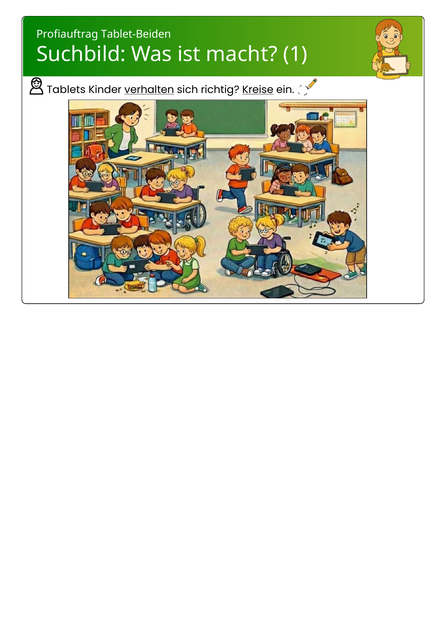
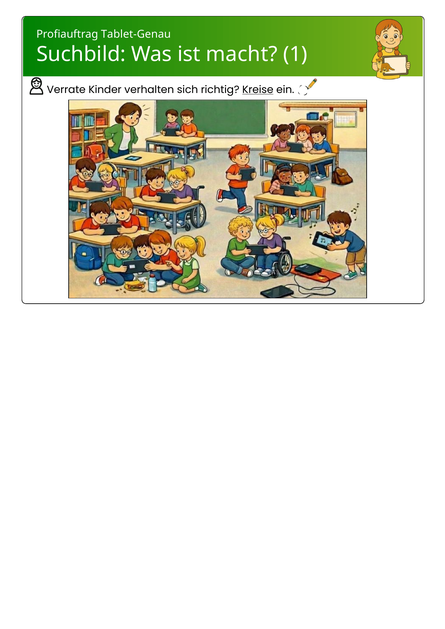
Tablet-Beiden: Tablet-Beiden -> Tablet-Genau (136, 34)
Tablets: Tablets -> Verrate (66, 90)
verhalten underline: present -> none (149, 90)
